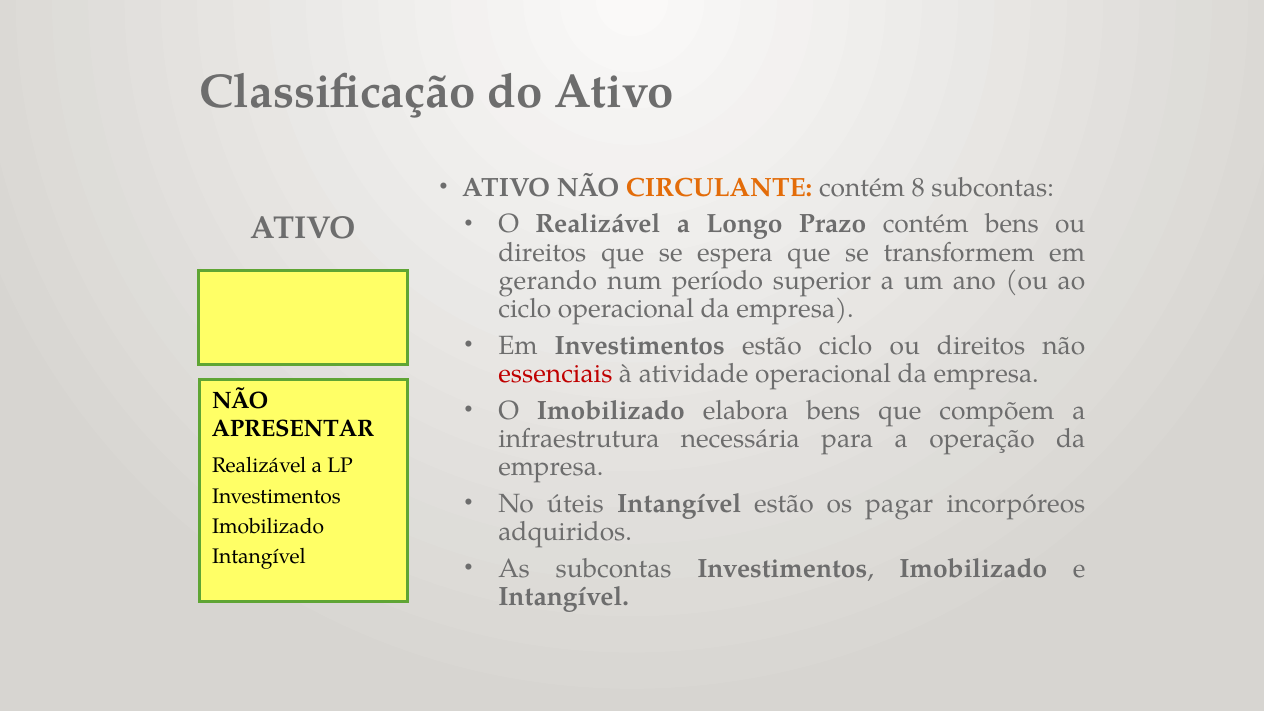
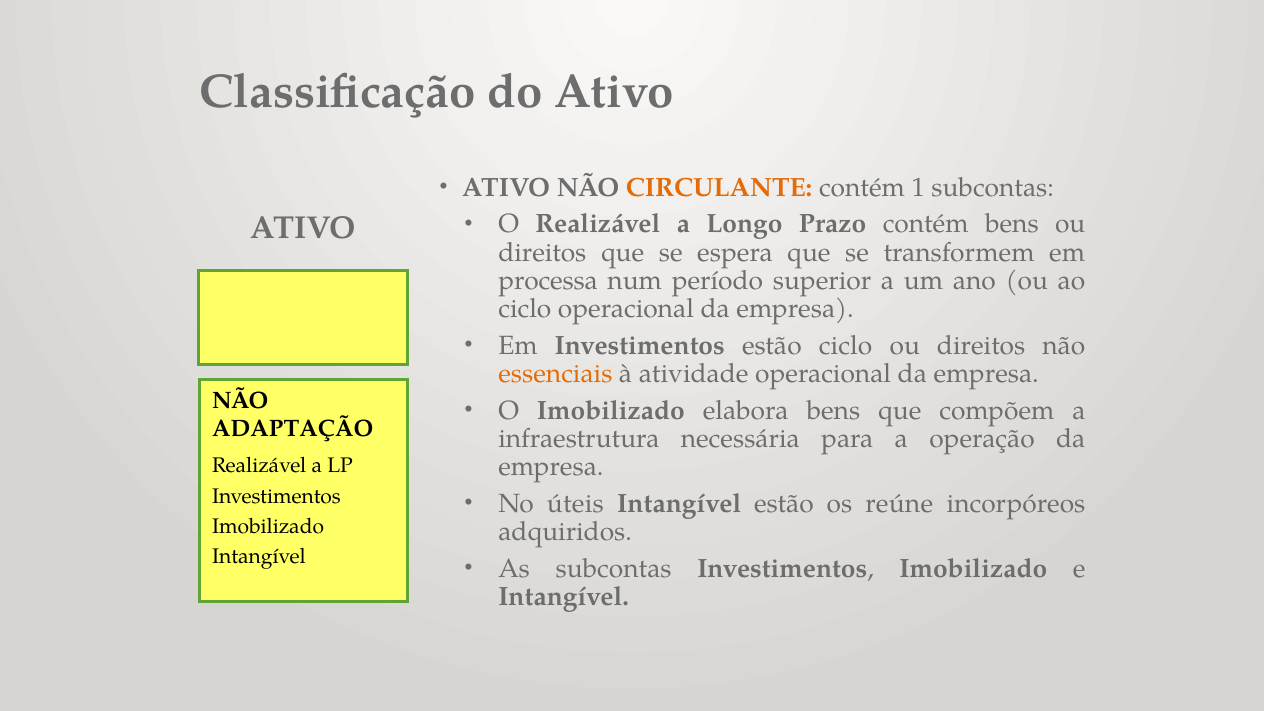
8: 8 -> 1 (918, 188)
gerando: gerando -> processa (548, 281)
essenciais colour: red -> orange (555, 374)
APRESENTAR: APRESENTAR -> ADAPTAÇÃO (293, 429)
pagar: pagar -> reúne (899, 504)
